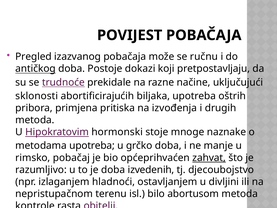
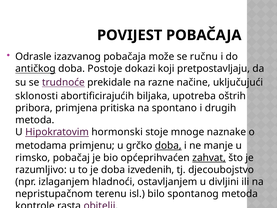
Pregled: Pregled -> Odrasle (33, 57)
izvođenja: izvođenja -> spontano (174, 108)
metodama upotreba: upotreba -> primjenu (92, 146)
doba underline: none -> present (168, 146)
abortusom: abortusom -> spontanog (193, 194)
